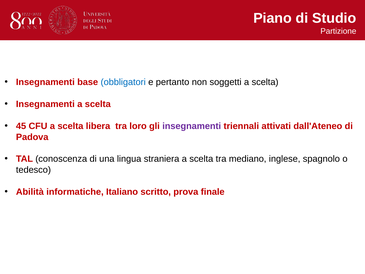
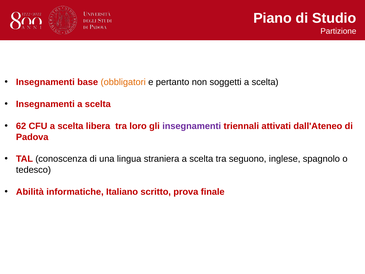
obbligatori colour: blue -> orange (123, 82)
45: 45 -> 62 (21, 126)
mediano: mediano -> seguono (248, 159)
